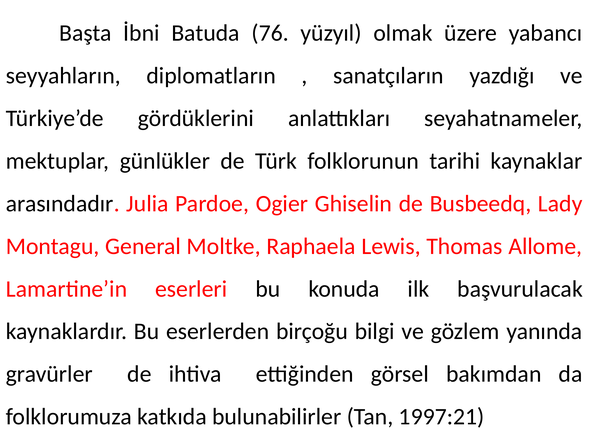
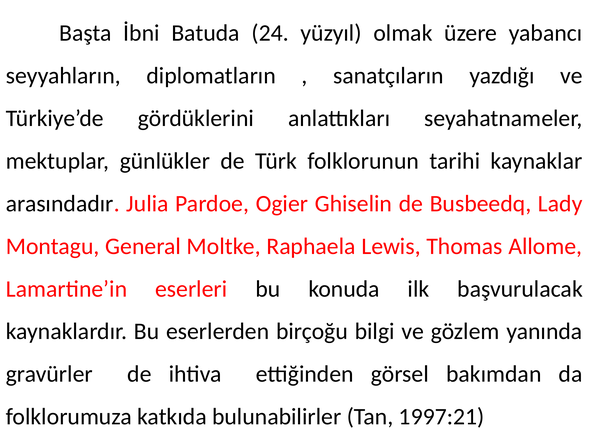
76: 76 -> 24 (270, 33)
